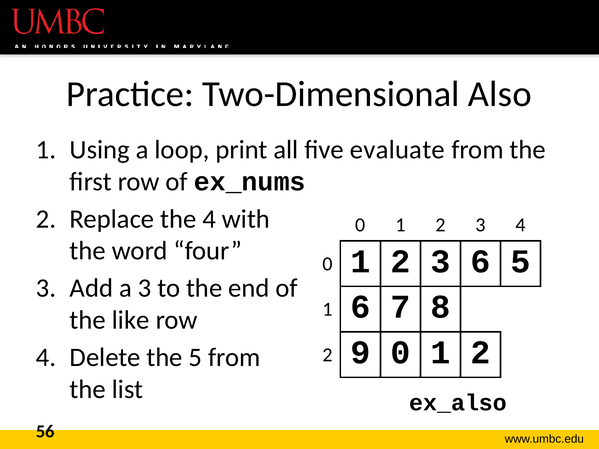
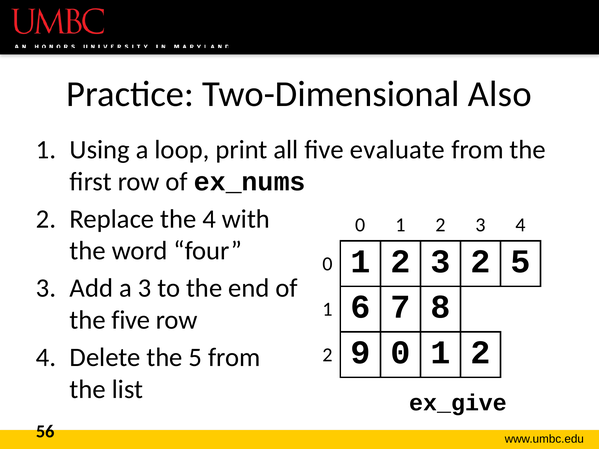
3 6: 6 -> 2 (481, 262)
the like: like -> five (131, 320)
ex_also: ex_also -> ex_give (458, 403)
